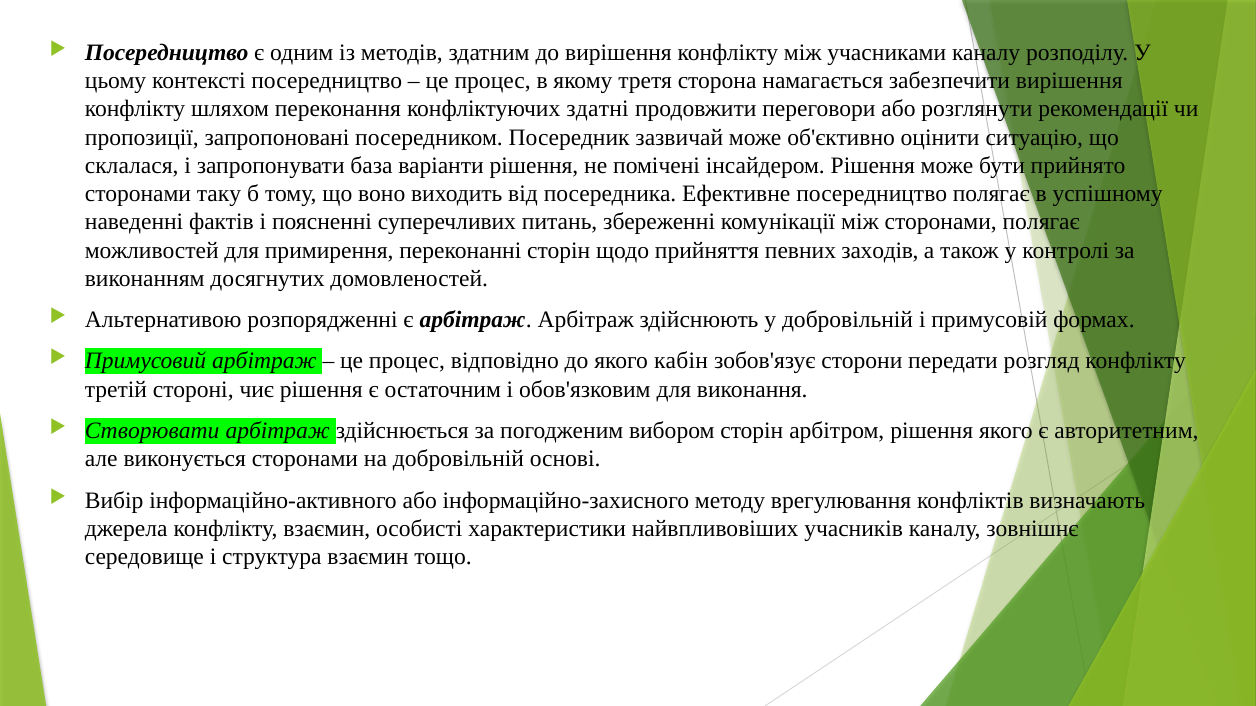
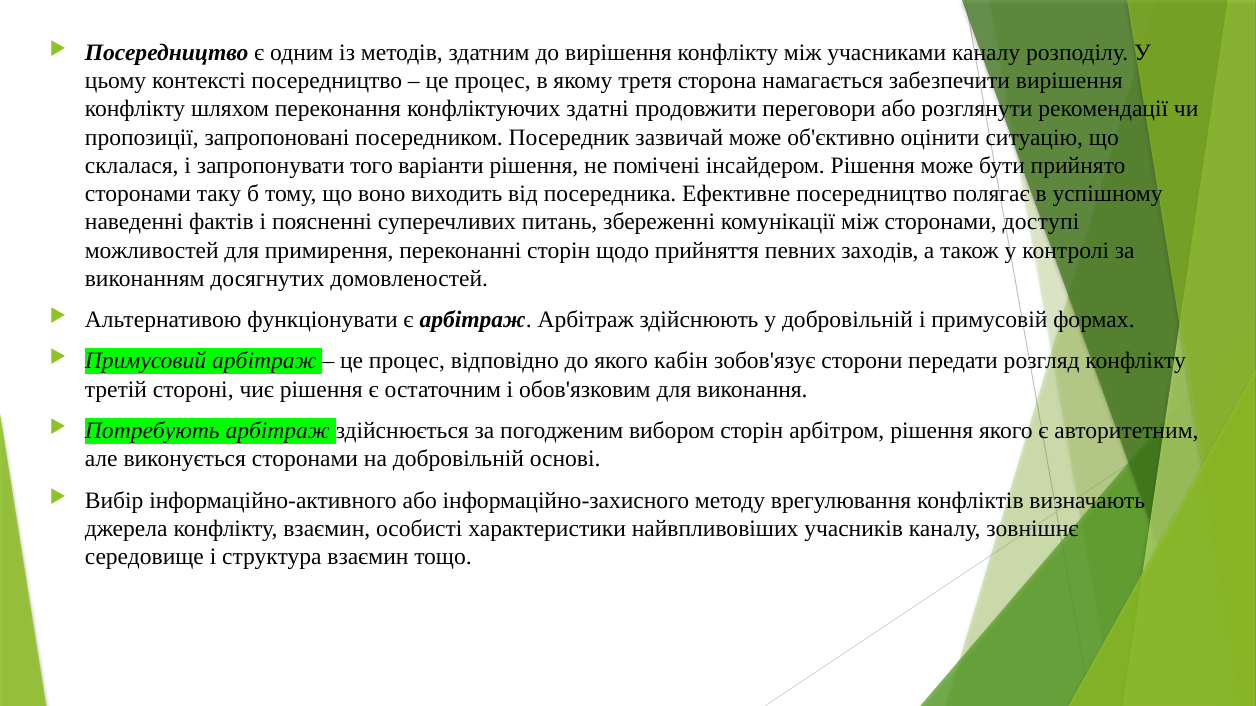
база: база -> того (372, 166)
сторонами полягає: полягає -> доступі (1041, 222)
розпорядженні: розпорядженні -> функціонувати (323, 320)
Створювати: Створювати -> Потребують (152, 431)
